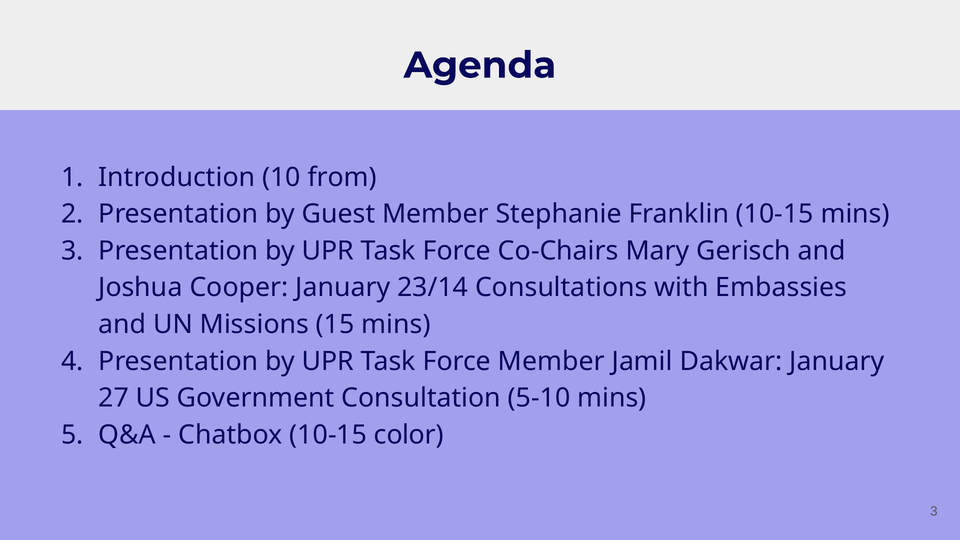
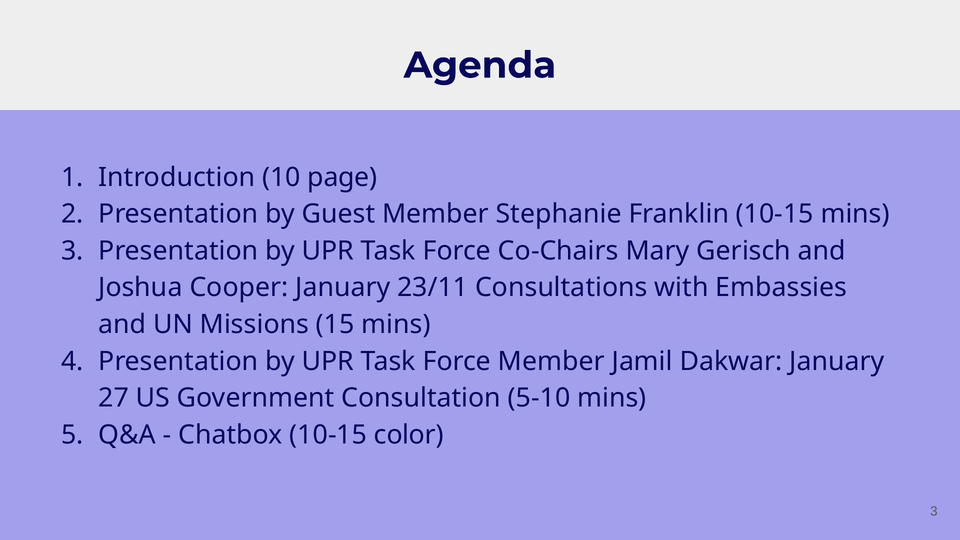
from: from -> page (342, 177)
23/14: 23/14 -> 23/11 (433, 288)
